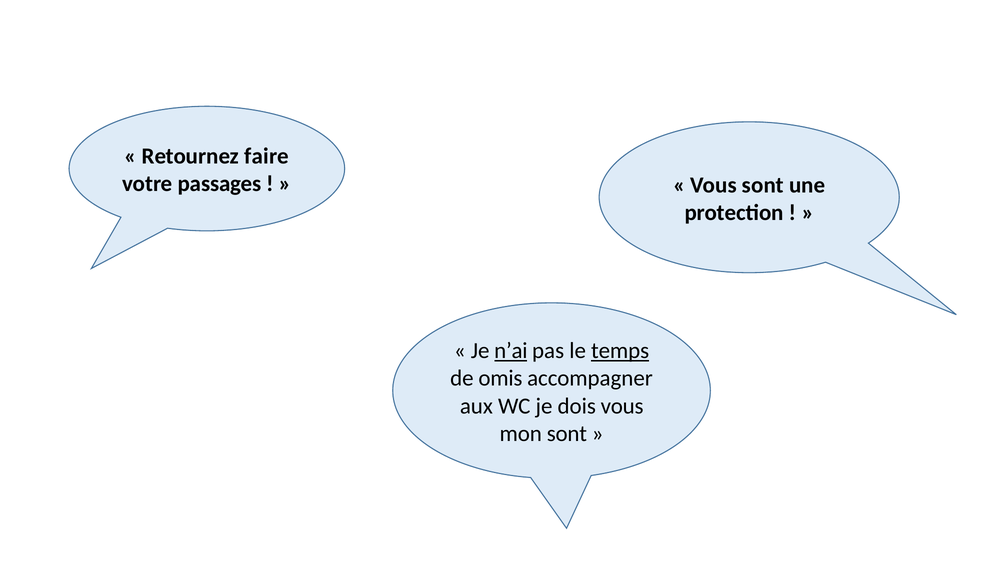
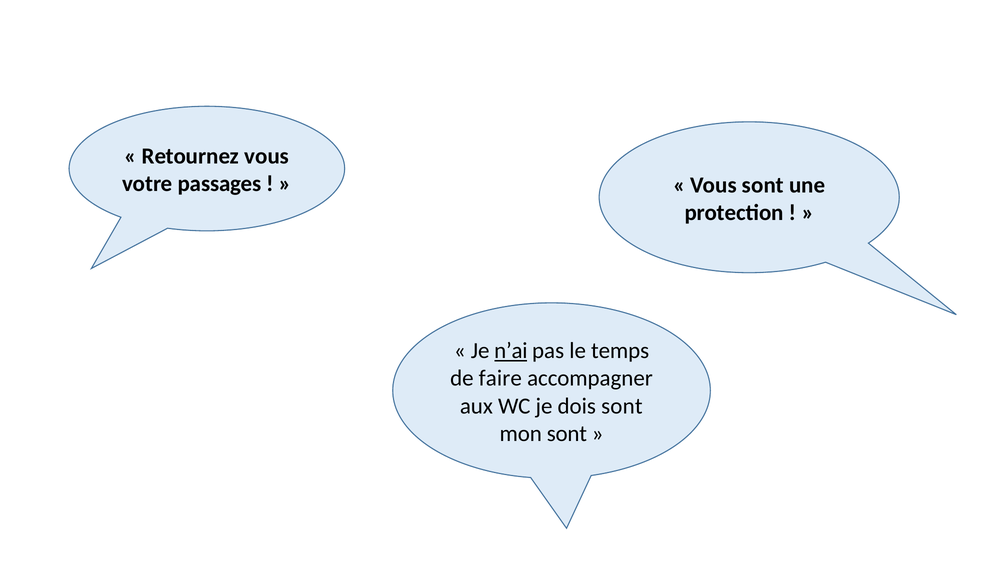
Retournez faire: faire -> vous (267, 156)
temps underline: present -> none (620, 351)
omis: omis -> faire (500, 378)
dois vous: vous -> sont (622, 406)
